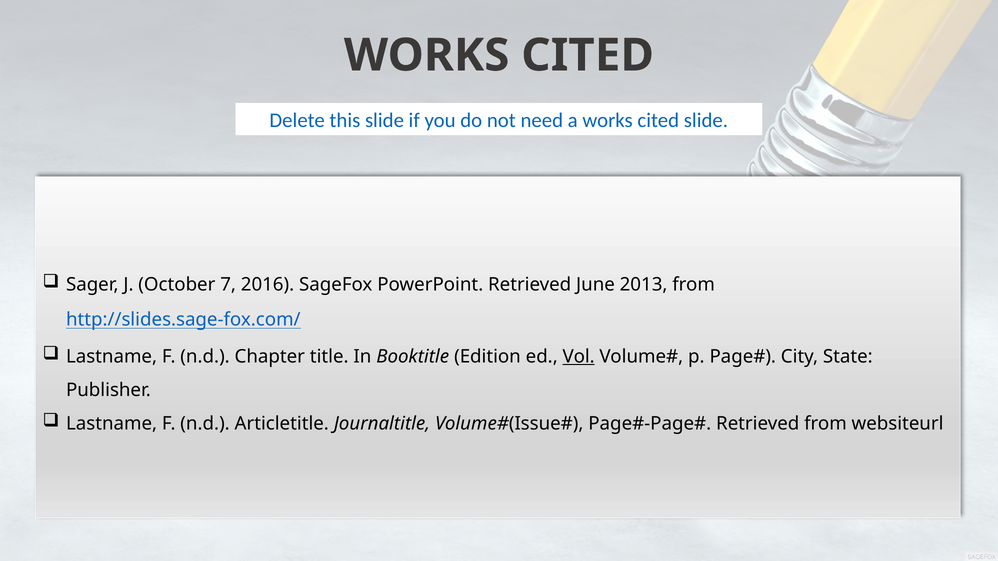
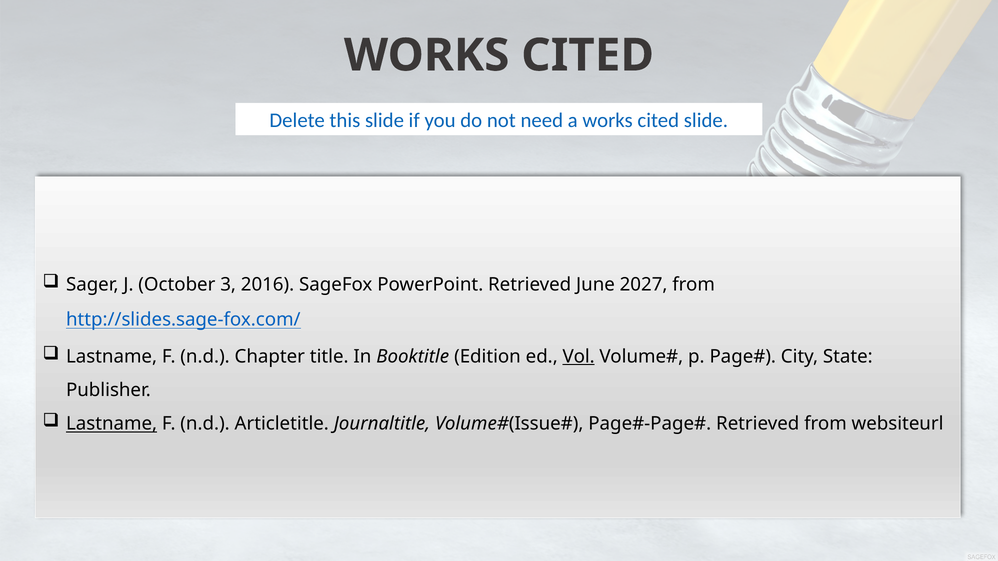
7: 7 -> 3 (228, 285)
2013: 2013 -> 2027 (644, 285)
Lastname underline: none -> present (112, 424)
